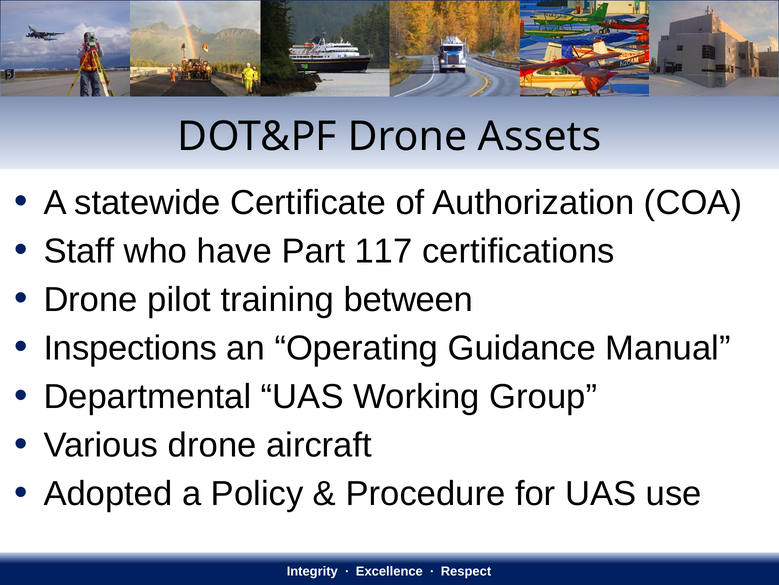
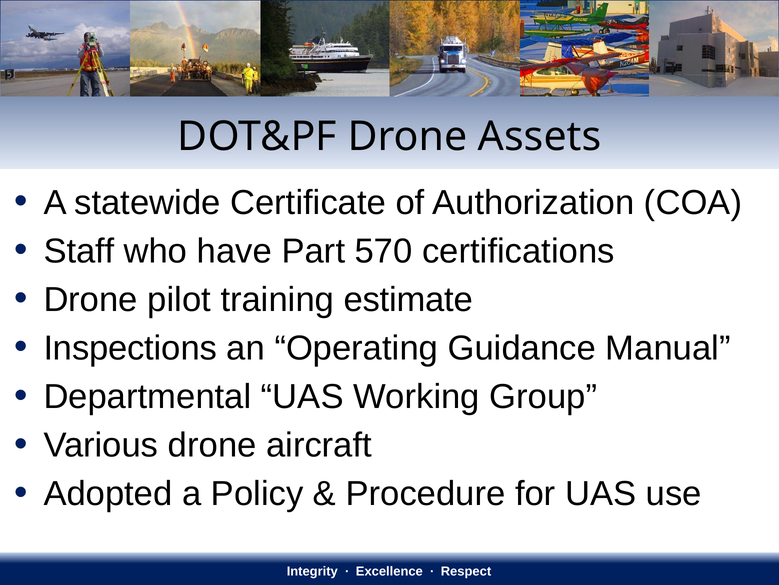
117: 117 -> 570 (384, 251)
between: between -> estimate (408, 299)
